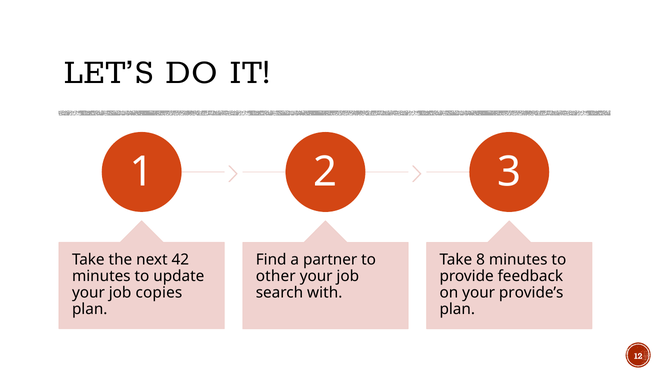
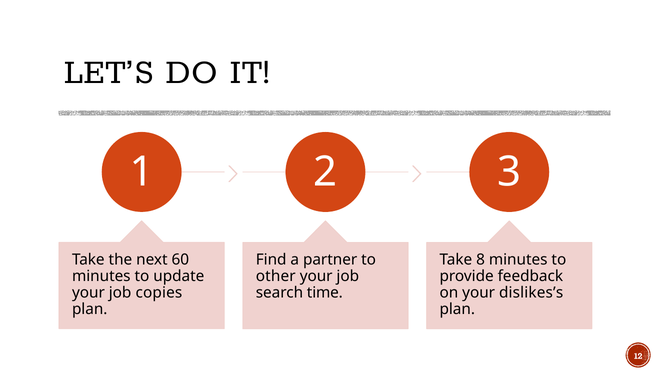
42: 42 -> 60 (180, 259)
with: with -> time (325, 292)
provide’s: provide’s -> dislikes’s (531, 292)
